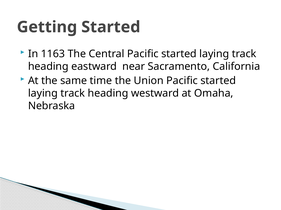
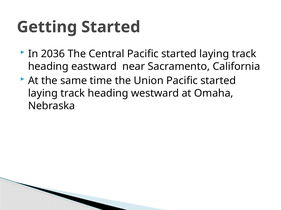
1163: 1163 -> 2036 (53, 54)
